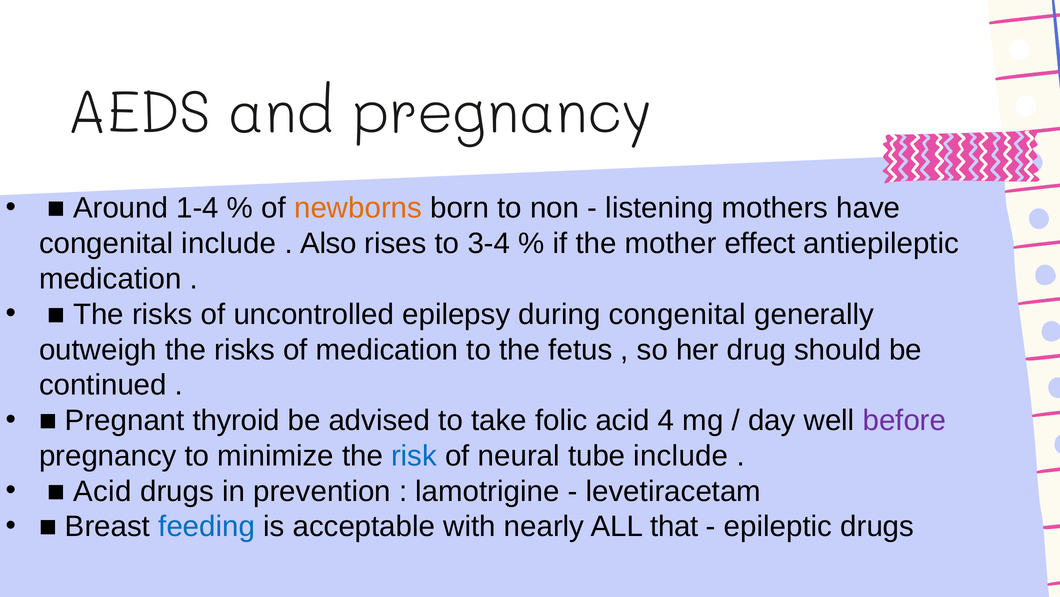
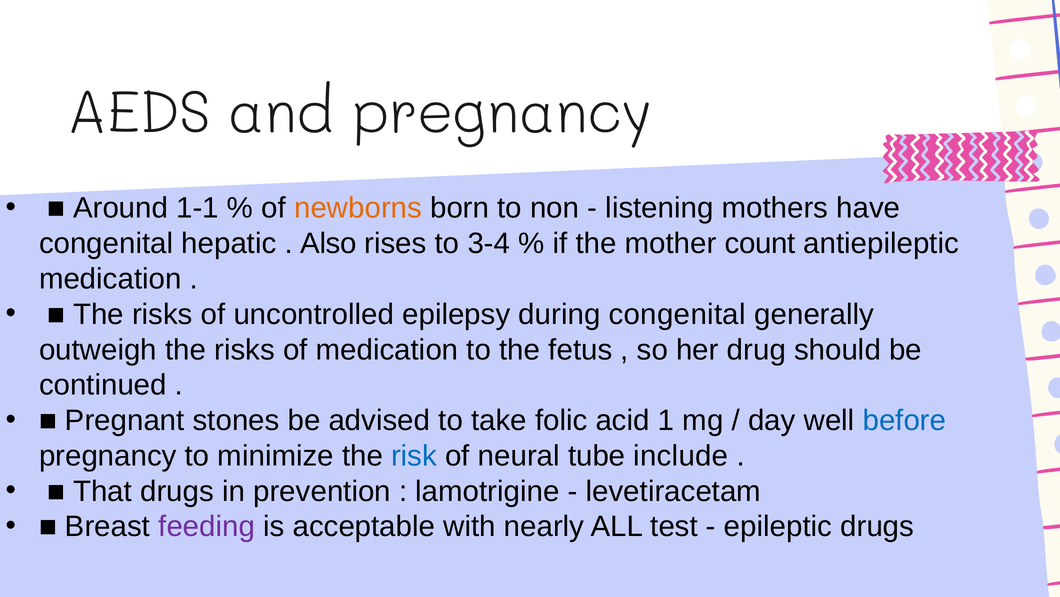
1-4: 1-4 -> 1-1 (197, 208)
congenital include: include -> hepatic (229, 243)
effect: effect -> count (760, 243)
thyroid: thyroid -> stones (236, 420)
4: 4 -> 1 (666, 420)
before colour: purple -> blue (904, 420)
Acid: Acid -> That (103, 491)
feeding colour: blue -> purple (207, 526)
that: that -> test (674, 526)
